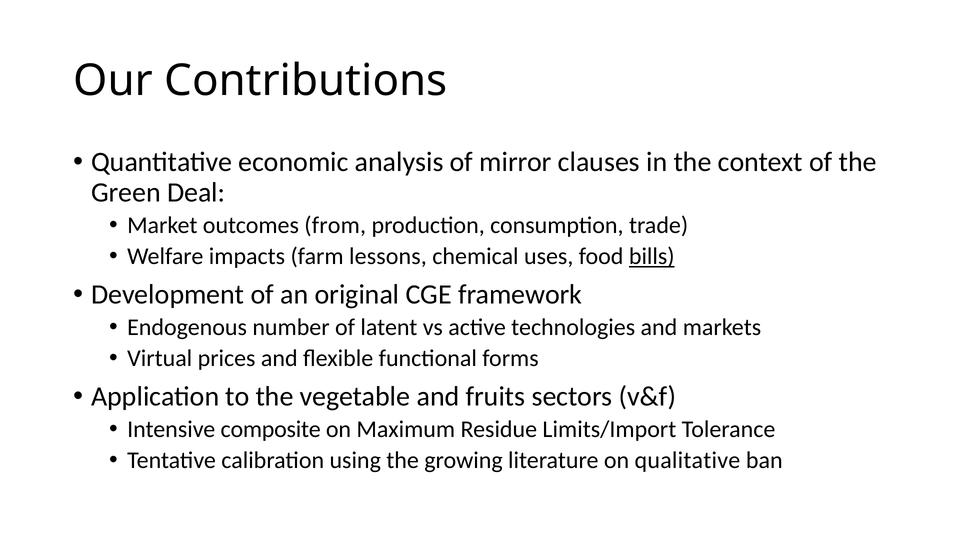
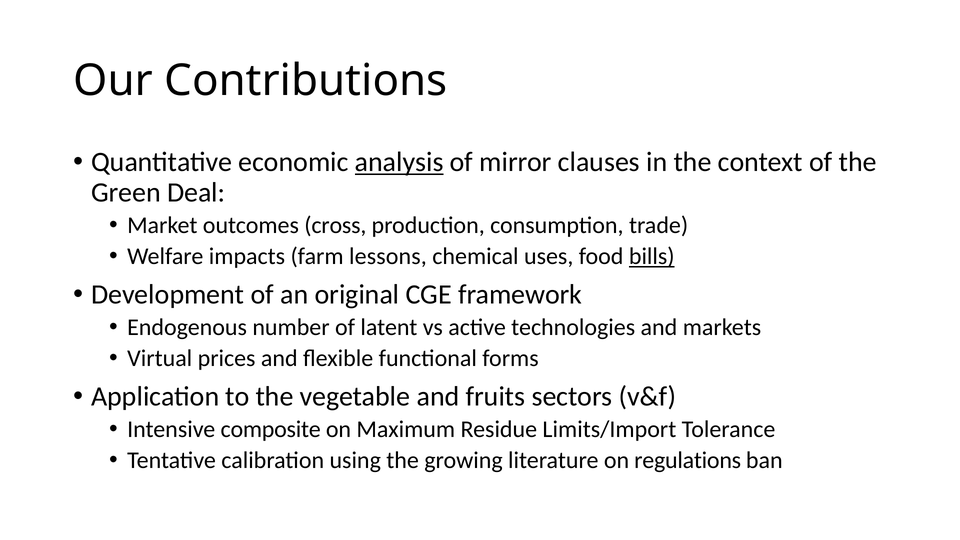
analysis underline: none -> present (399, 162)
from: from -> cross (335, 226)
qualitative: qualitative -> regulations (688, 460)
